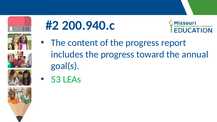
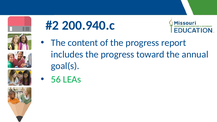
53: 53 -> 56 (56, 79)
